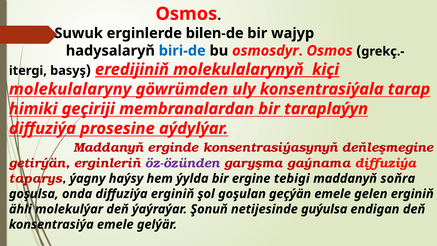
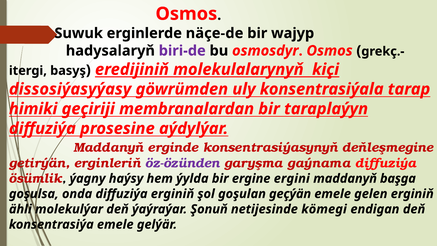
bilen-de: bilen-de -> näçe-de (215, 33)
biri‑de colour: blue -> purple (182, 51)
molekulalaryny: molekulalaryny -> dissosiýasyýasy (70, 89)
taparys: taparys -> ösümlik (36, 178)
tebigi: tebigi -> ergini (292, 178)
soňra: soňra -> başga (398, 178)
guýulsa: guýulsa -> kömegi (324, 209)
